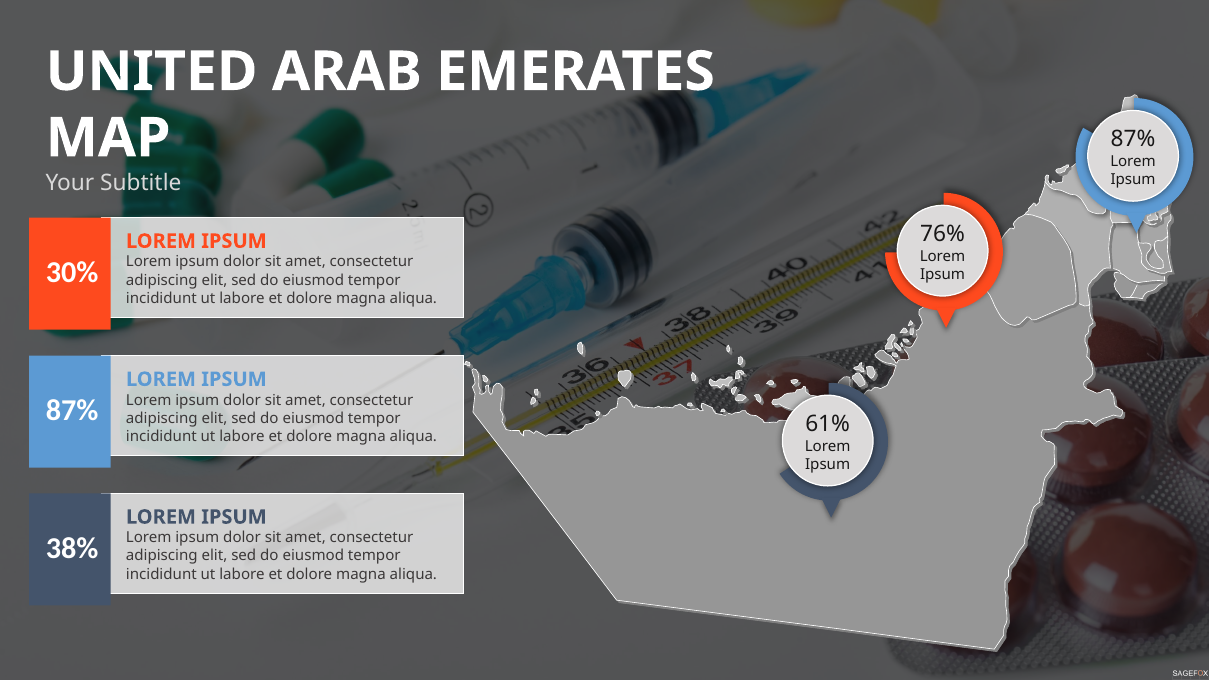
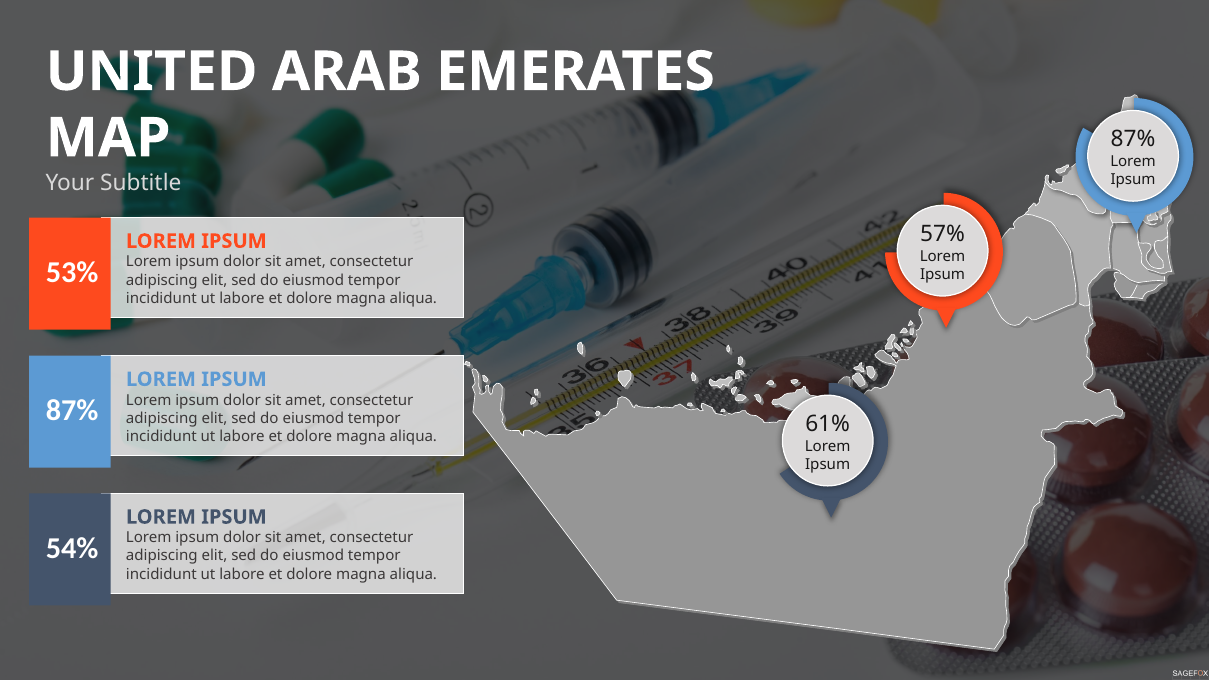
76%: 76% -> 57% (943, 234)
30%: 30% -> 53% (72, 273)
38%: 38% -> 54% (72, 548)
